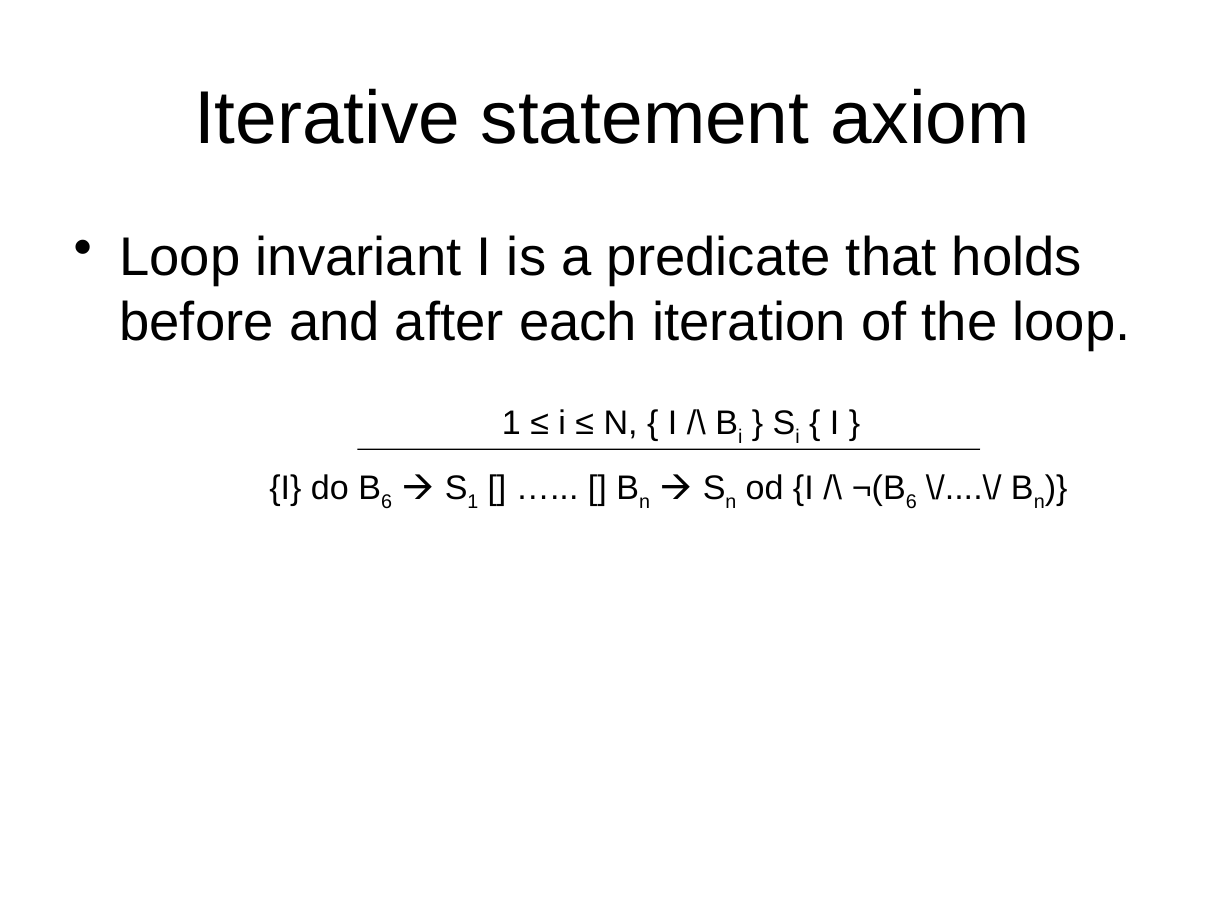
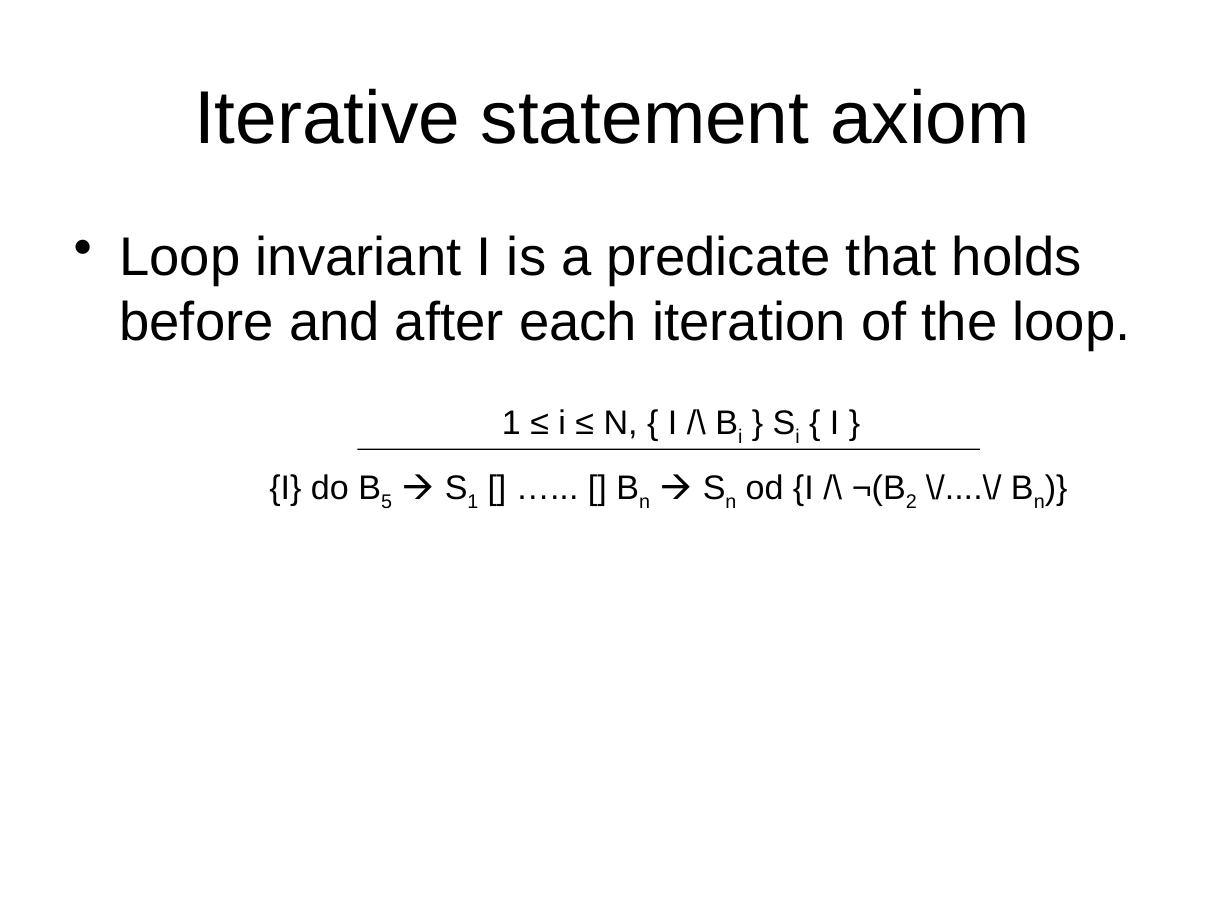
6: 6 -> 5 (387, 501)
6: 6 -> 2 (911, 501)
